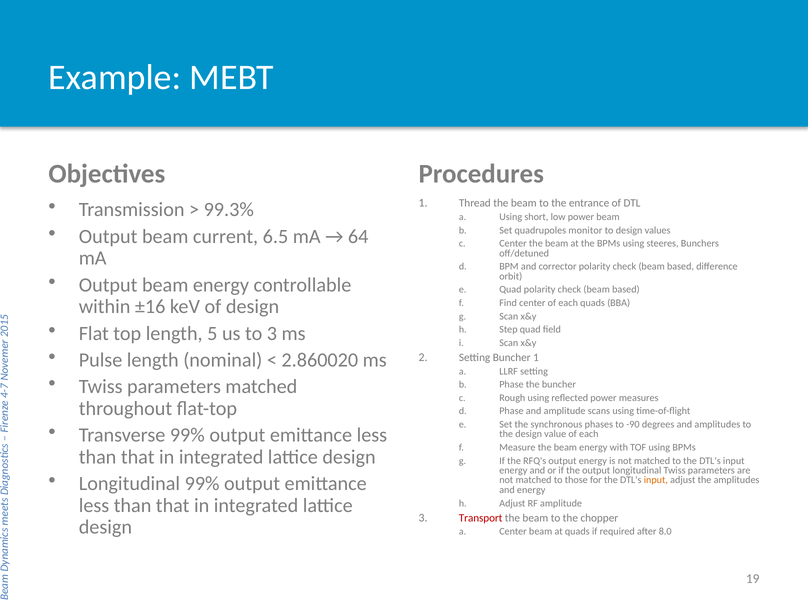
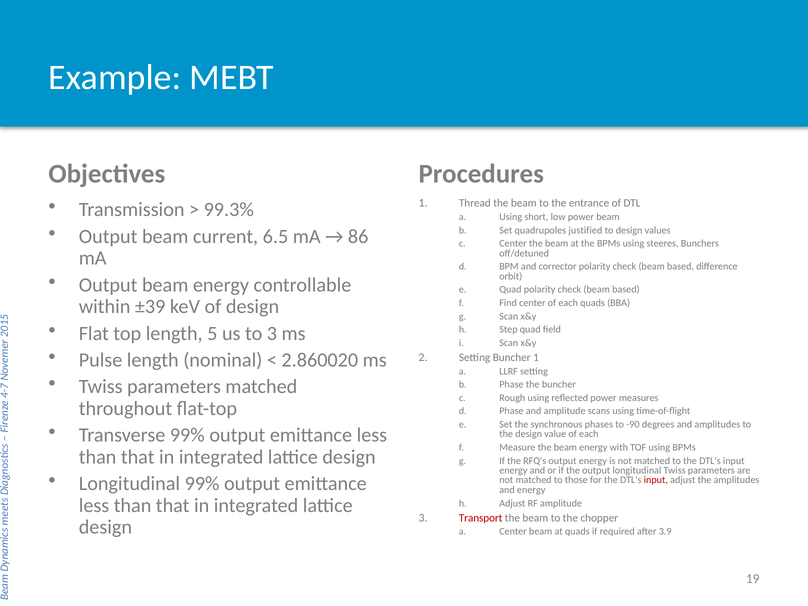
64: 64 -> 86 (358, 236)
monitor: monitor -> justified (585, 230)
±16: ±16 -> ±39 (150, 307)
input colour: orange -> red (656, 480)
8.0: 8.0 -> 3.9 (665, 532)
